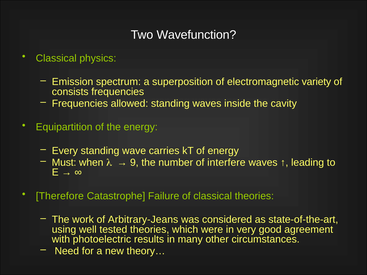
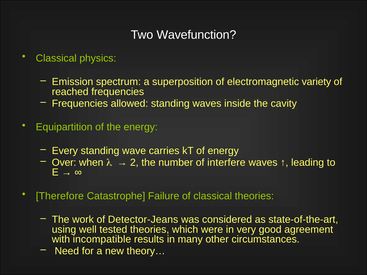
consists: consists -> reached (70, 92)
Must: Must -> Over (64, 163)
9: 9 -> 2 (134, 163)
Arbitrary-Jeans: Arbitrary-Jeans -> Detector-Jeans (143, 220)
photoelectric: photoelectric -> incompatible (102, 239)
